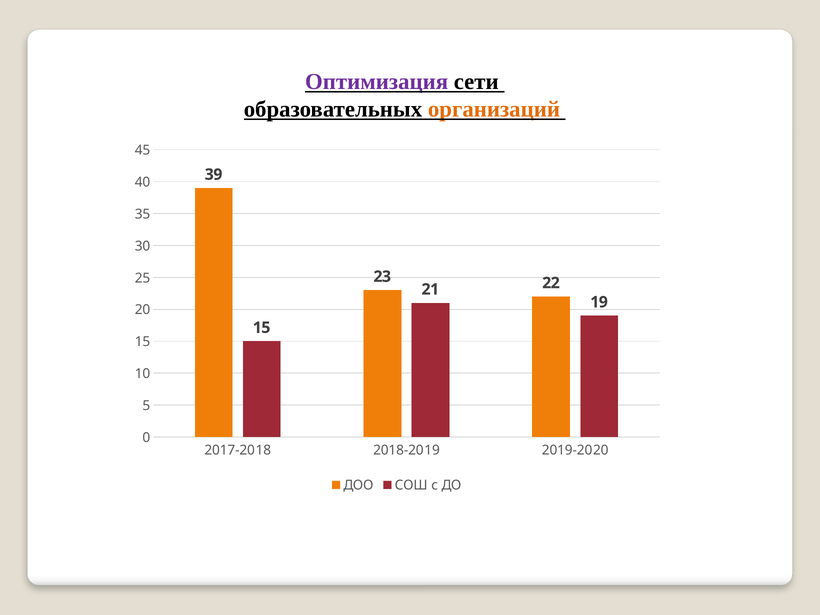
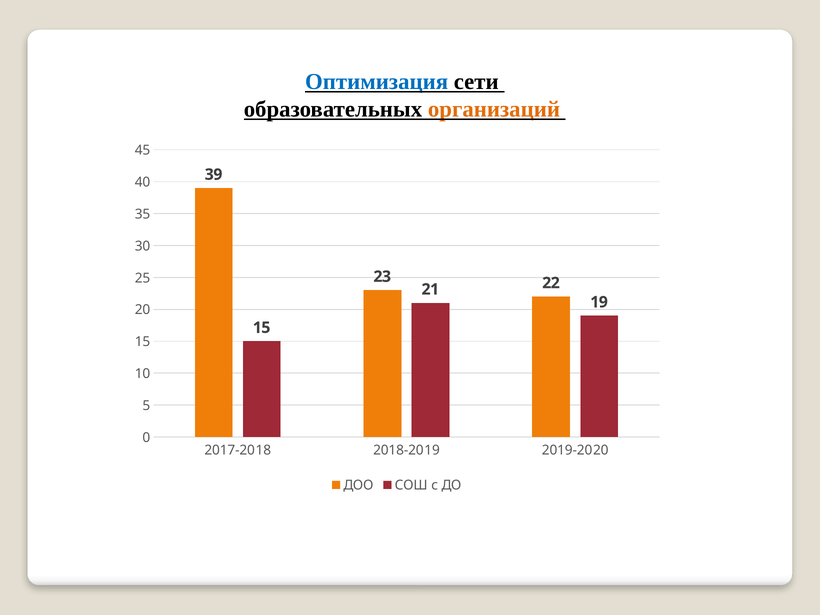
Оптимизация colour: purple -> blue (377, 82)
